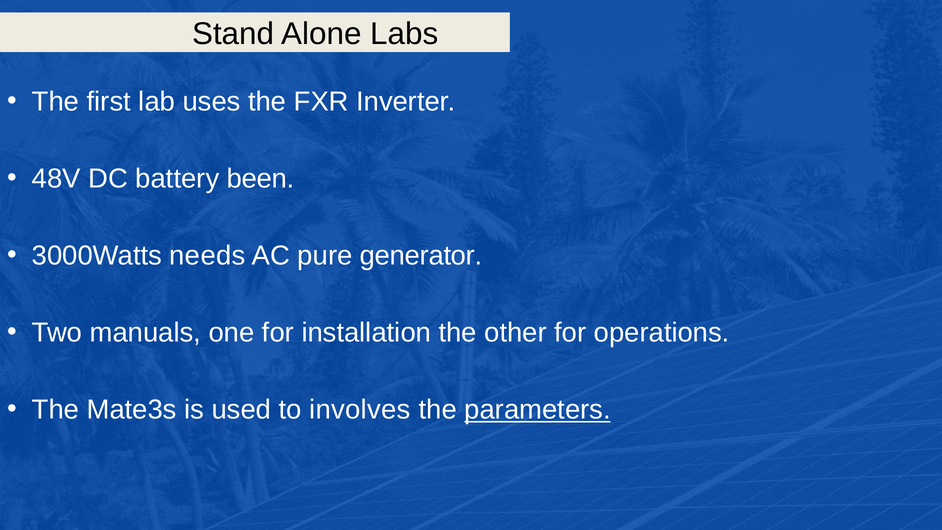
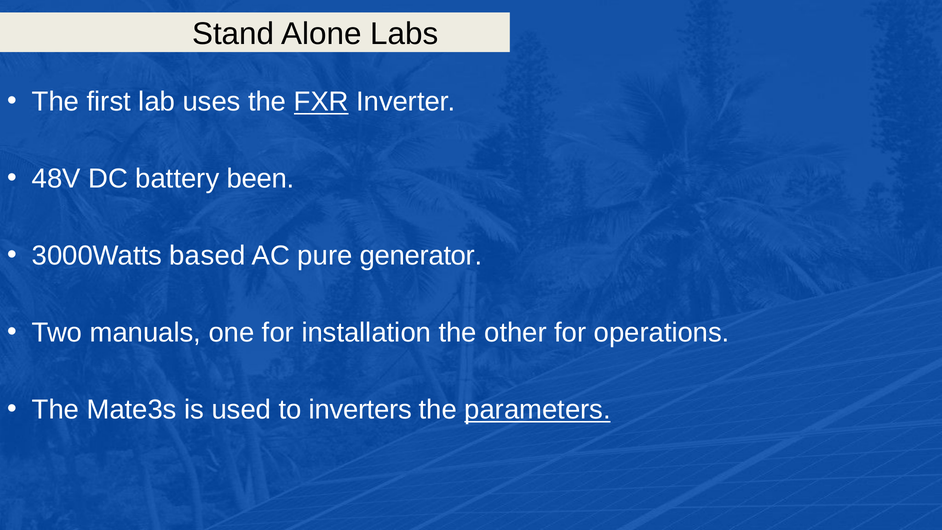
FXR underline: none -> present (321, 102)
needs: needs -> based (207, 256)
involves: involves -> inverters (360, 410)
